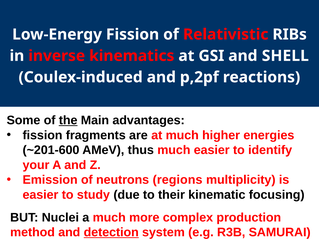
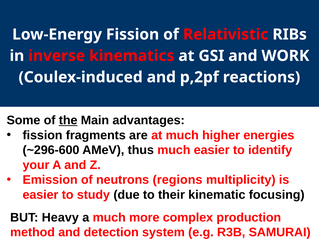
SHELL: SHELL -> WORK (285, 56)
~201-600: ~201-600 -> ~296-600 (51, 150)
Nuclei: Nuclei -> Heavy (60, 218)
detection underline: present -> none (111, 233)
